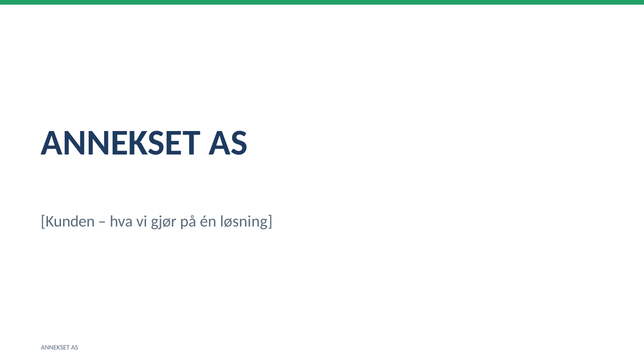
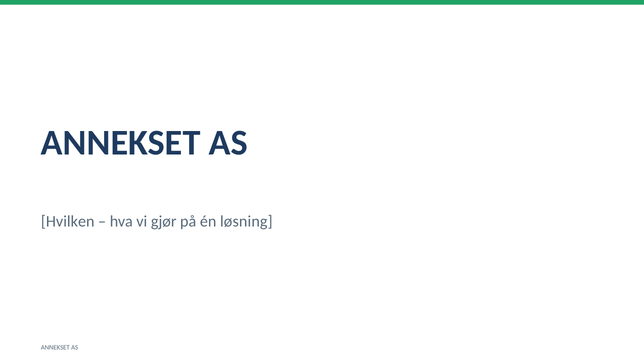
Kunden: Kunden -> Hvilken (68, 222)
